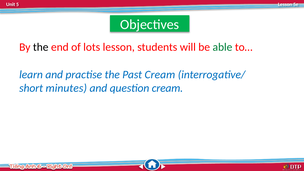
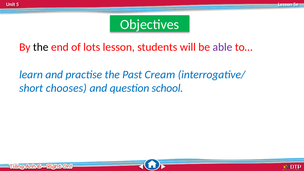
able colour: green -> purple (222, 47)
minutes: minutes -> chooses (66, 88)
question cream: cream -> school (167, 88)
